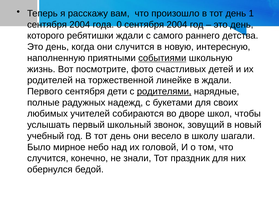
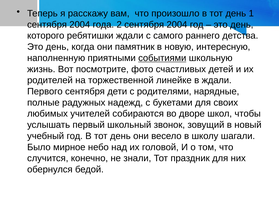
0: 0 -> 2 (119, 25)
они случится: случится -> памятник (135, 47)
родителями underline: present -> none (164, 92)
